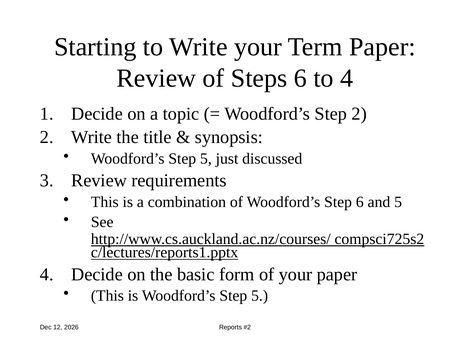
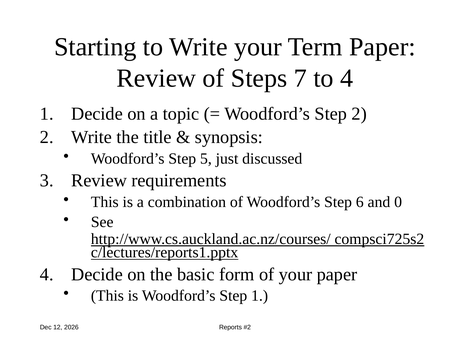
Steps 6: 6 -> 7 (300, 78)
and 5: 5 -> 0 (398, 202)
is Woodford’s Step 5: 5 -> 1 (260, 296)
